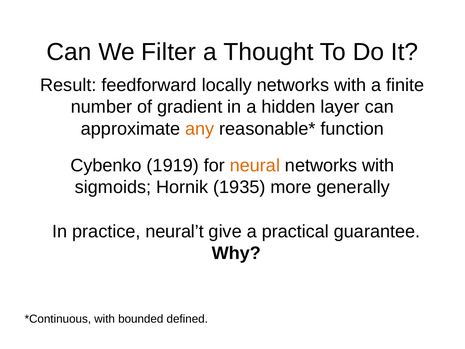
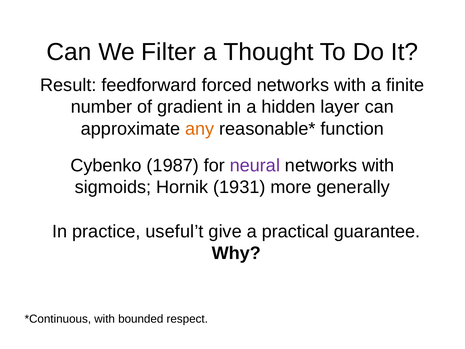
locally: locally -> forced (227, 85)
1919: 1919 -> 1987 (173, 165)
neural colour: orange -> purple (255, 165)
1935: 1935 -> 1931 (239, 187)
neural’t: neural’t -> useful’t (174, 231)
defined: defined -> respect (187, 319)
